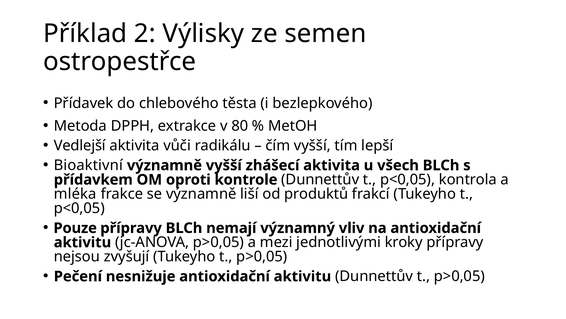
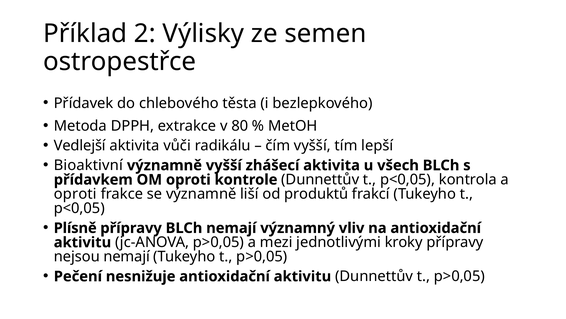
mléka: mléka -> oproti (75, 194)
Pouze: Pouze -> Plísně (75, 228)
nejsou zvyšují: zvyšují -> nemají (127, 256)
